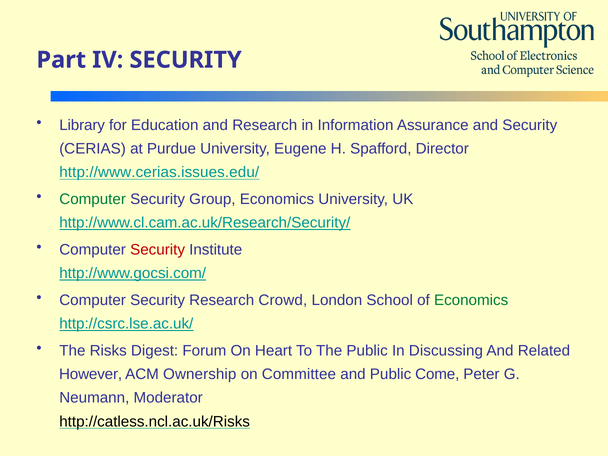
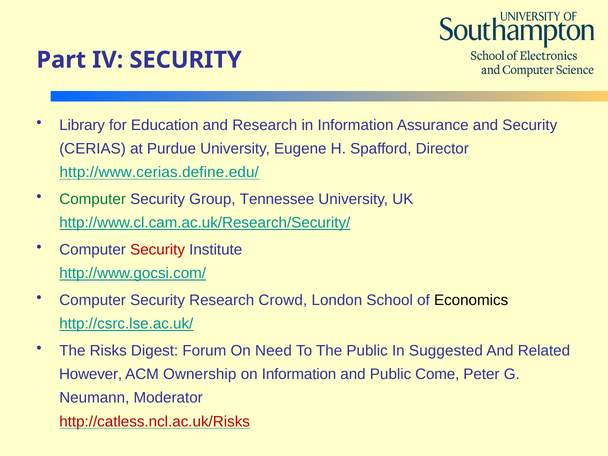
http://www.cerias.issues.edu/: http://www.cerias.issues.edu/ -> http://www.cerias.define.edu/ (159, 172)
Group Economics: Economics -> Tennessee (277, 199)
Economics colour: green -> black (471, 300)
Heart: Heart -> Need (273, 351)
Discussing: Discussing -> Suggested (446, 351)
on Committee: Committee -> Information (299, 374)
http://catless.ncl.ac.uk/Risks colour: black -> red (155, 422)
